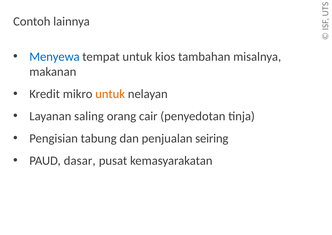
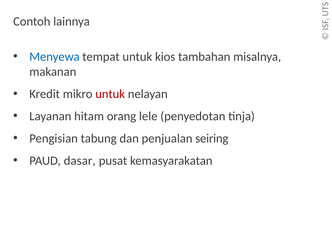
untuk colour: orange -> red (110, 94)
saling: saling -> hitam (89, 116)
cair: cair -> lele (148, 116)
